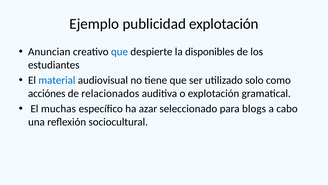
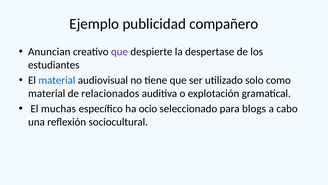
publicidad explotación: explotación -> compañero (224, 24)
que colour: blue -> purple (119, 52)
disponibles: disponibles -> despertase (210, 52)
acciónes: acciónes -> material (47, 93)
azar: azar -> ocio (148, 109)
